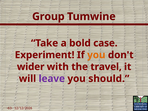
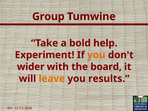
case: case -> help (105, 43)
travel: travel -> board (106, 67)
leave colour: purple -> orange (52, 79)
should: should -> results (109, 79)
